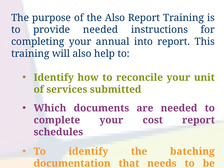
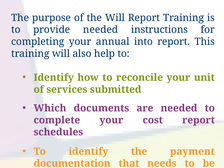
the Also: Also -> Will (115, 18)
batching: batching -> payment (192, 151)
